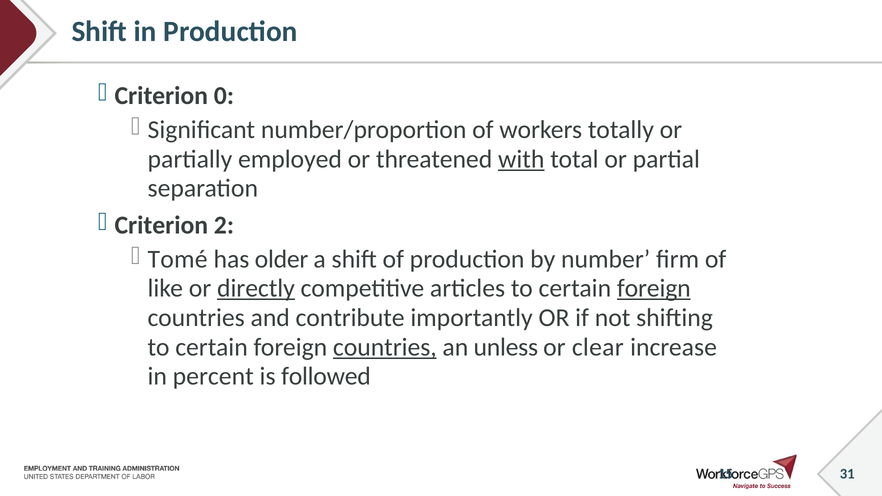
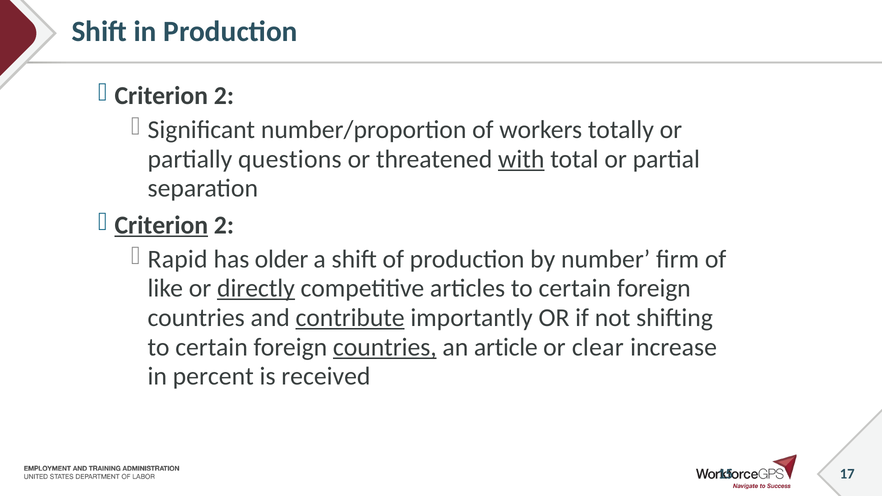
0: 0 -> 2 (224, 96)
employed: employed -> questions (290, 159)
Criterion underline: none -> present (161, 225)
Tomé: Tomé -> Rapid (178, 259)
foreign underline: present -> none (654, 288)
contribute underline: none -> present (350, 318)
unless: unless -> article (506, 347)
followed: followed -> received (326, 377)
31: 31 -> 17 (847, 474)
